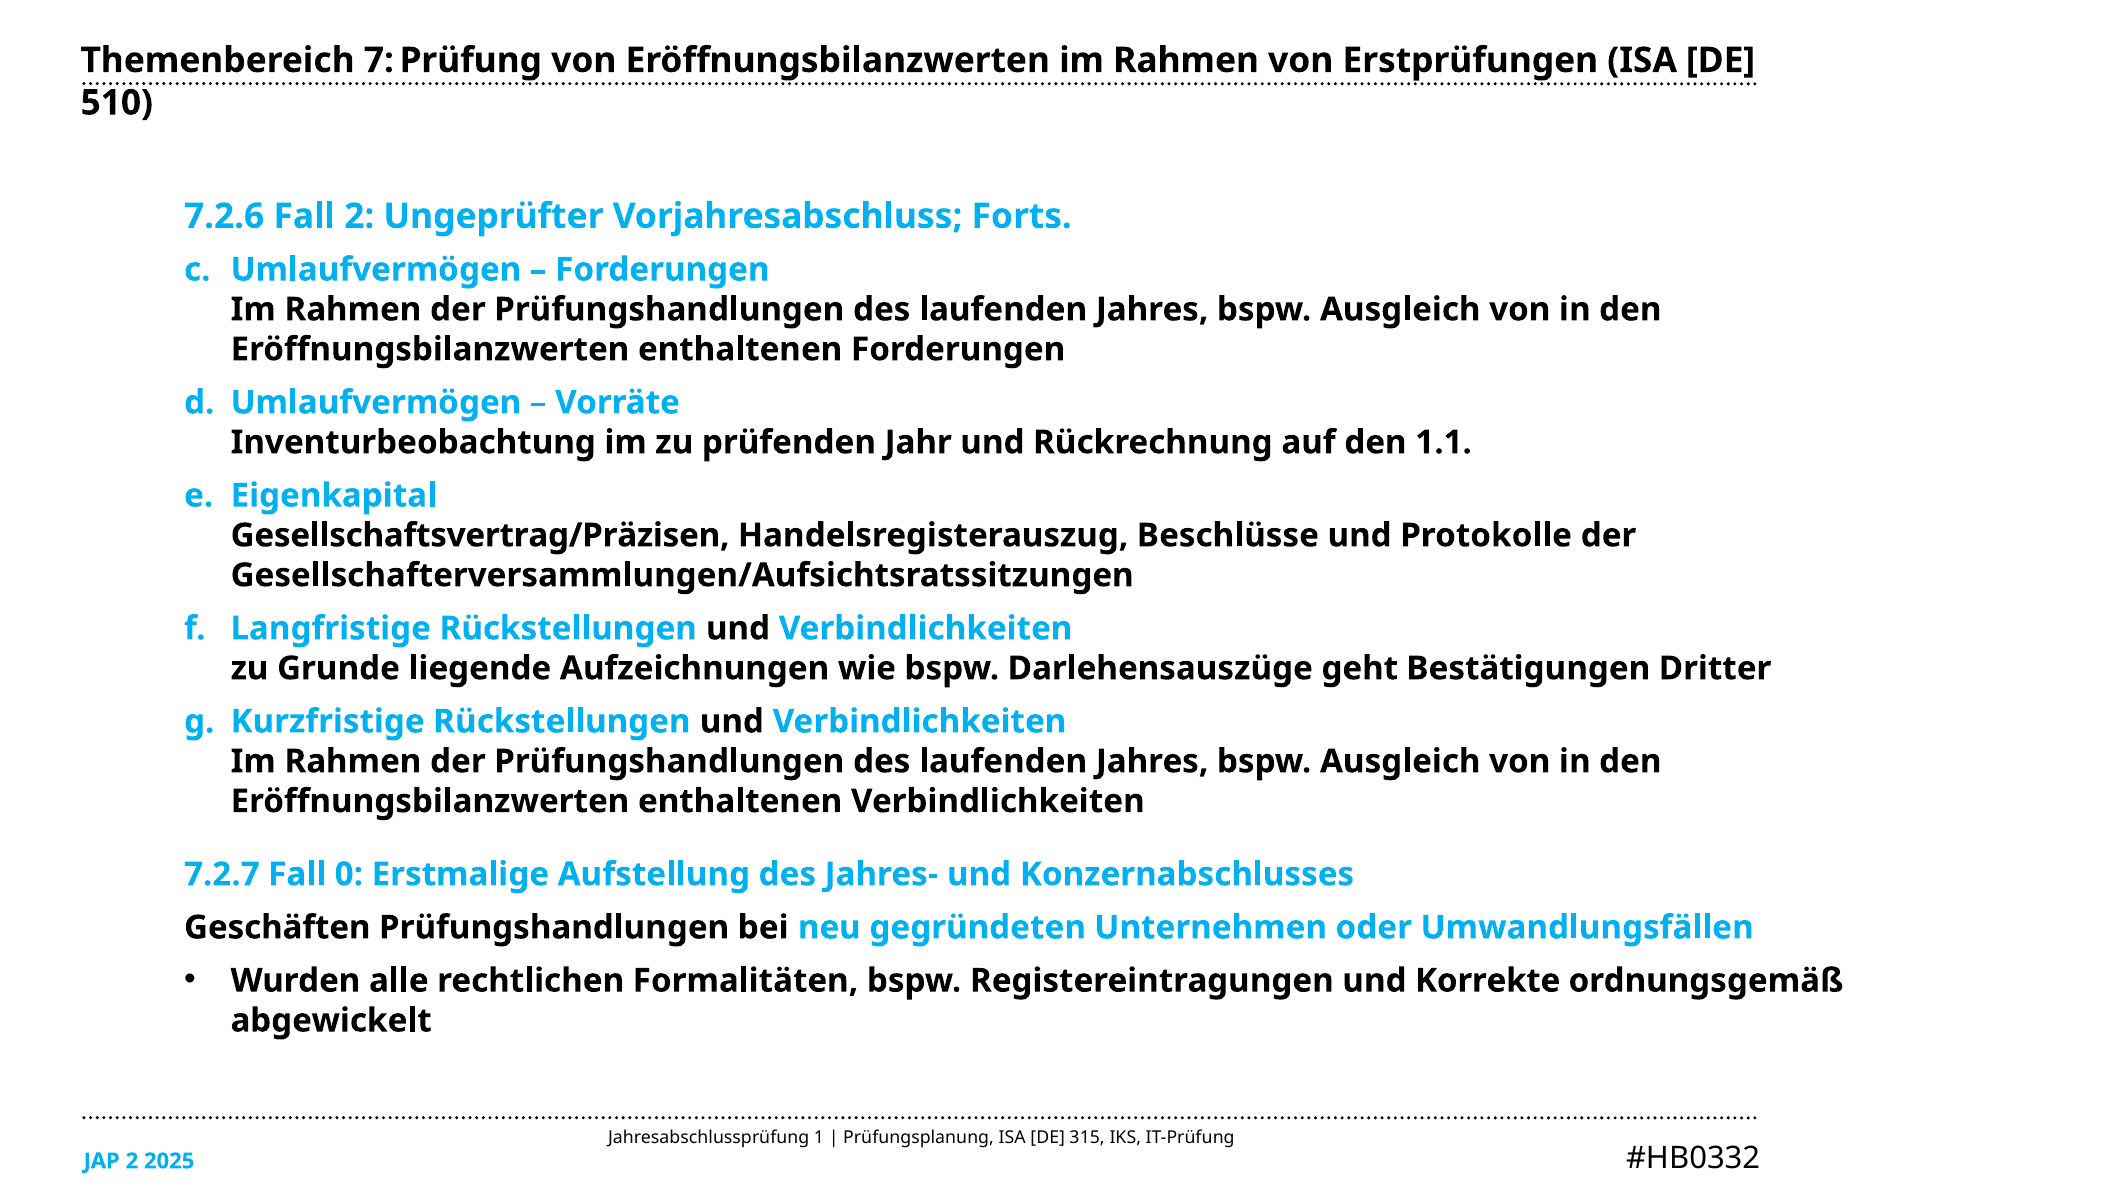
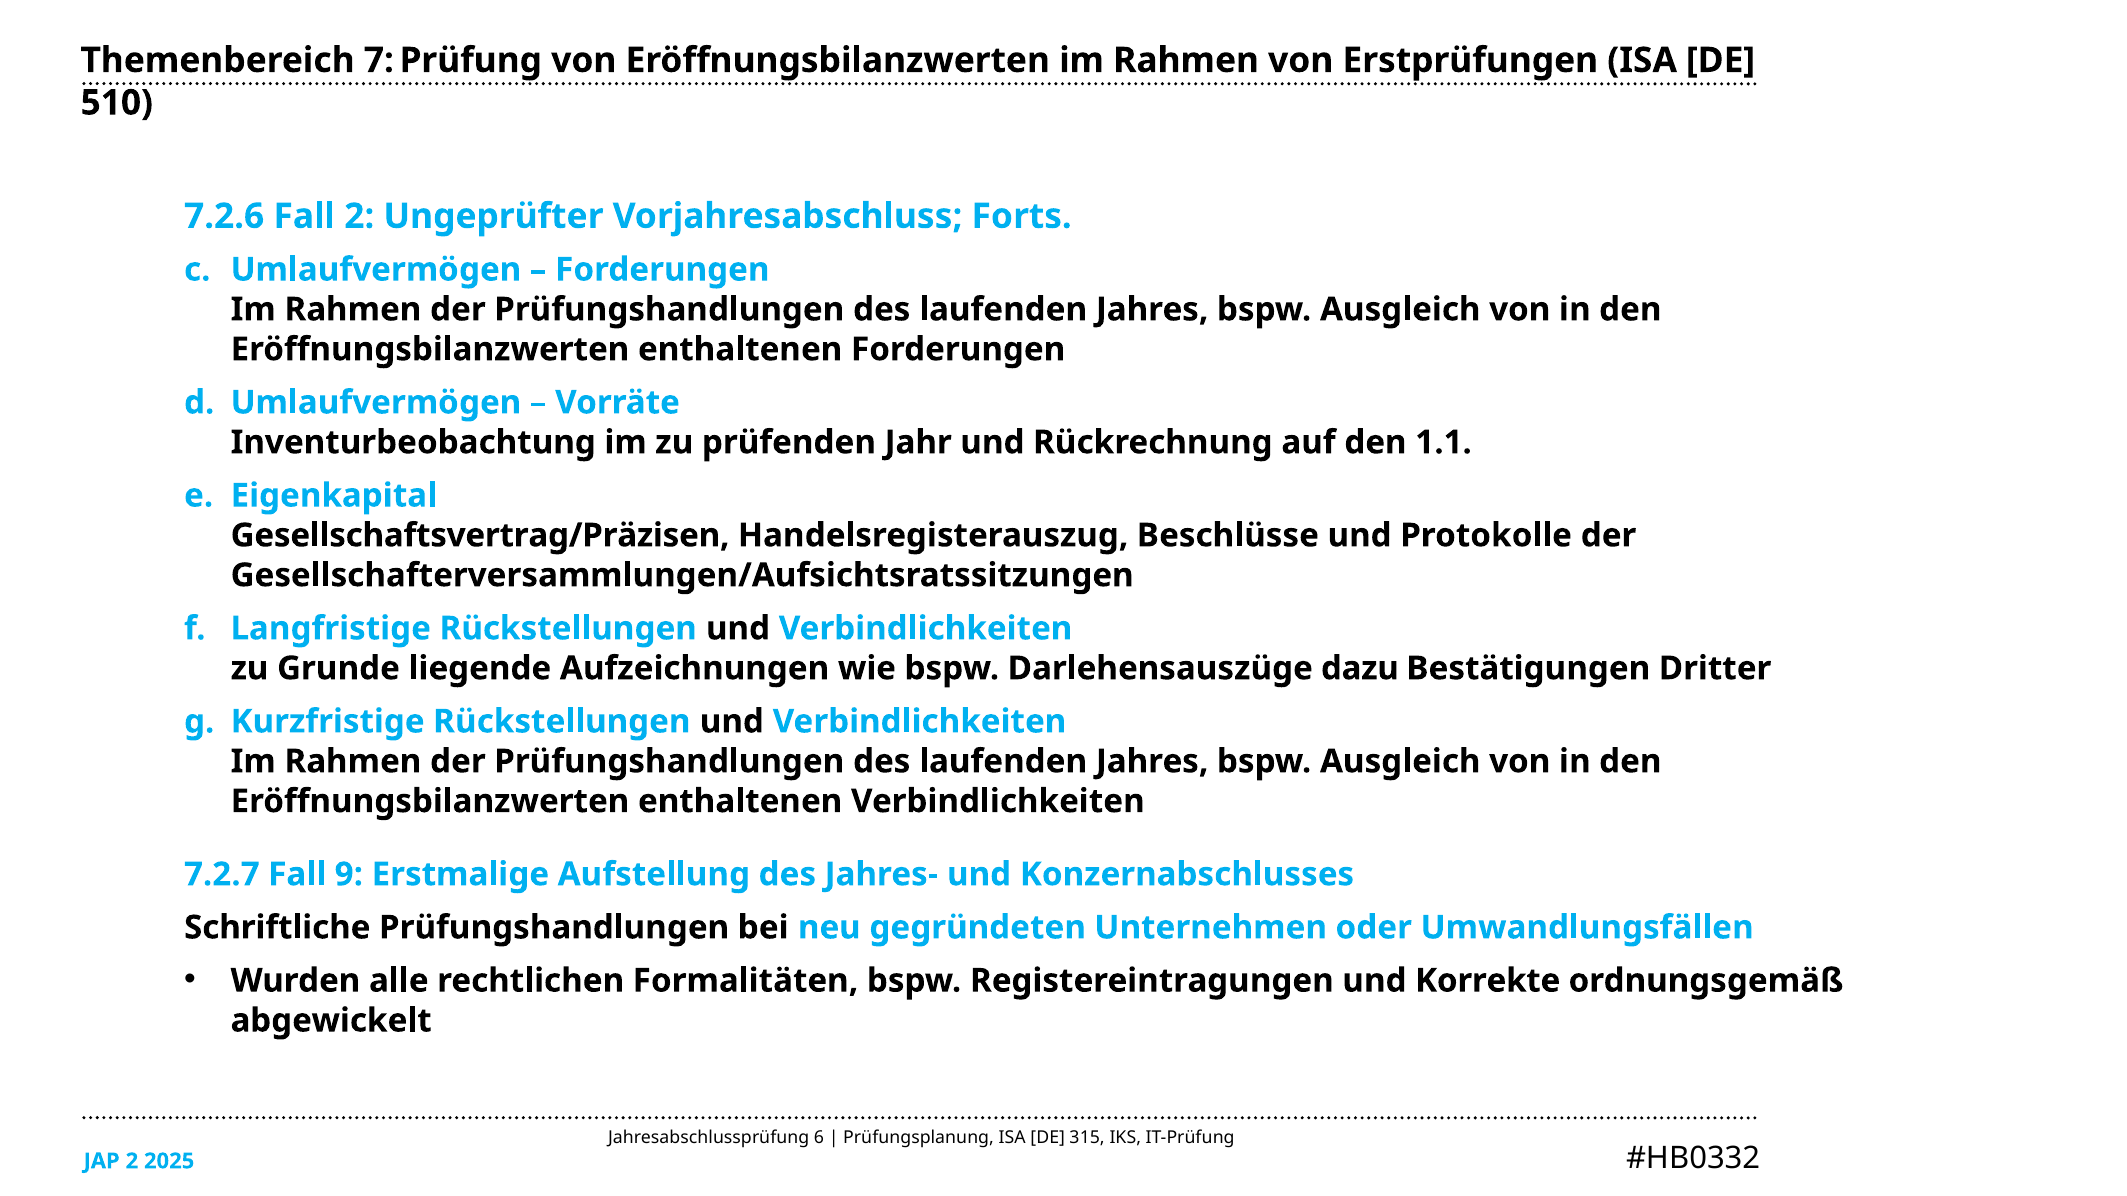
geht: geht -> dazu (1360, 669)
0: 0 -> 9 (349, 875)
Geschäften: Geschäften -> Schriftliche (277, 928)
1: 1 -> 6 (819, 1138)
